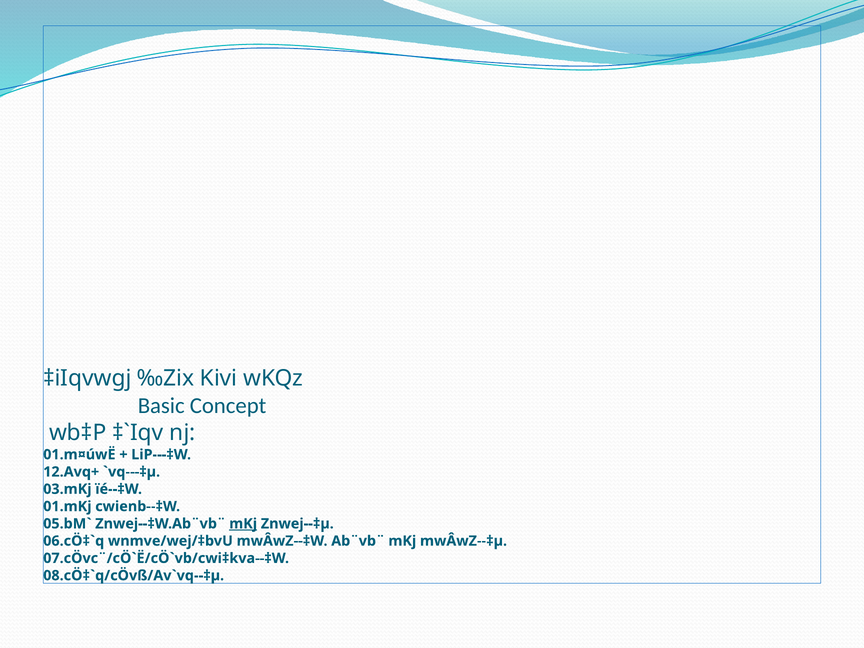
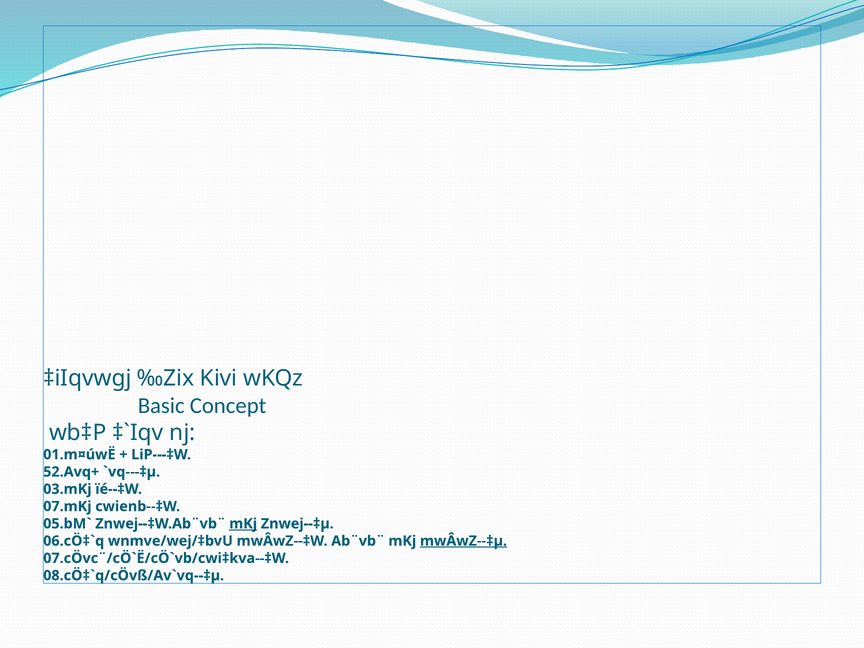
12.Avq+: 12.Avq+ -> 52.Avq+ (71, 472)
01.mKj: 01.mKj -> 07.mKj (67, 506)
mwÂwZ--‡µ underline: none -> present (464, 541)
